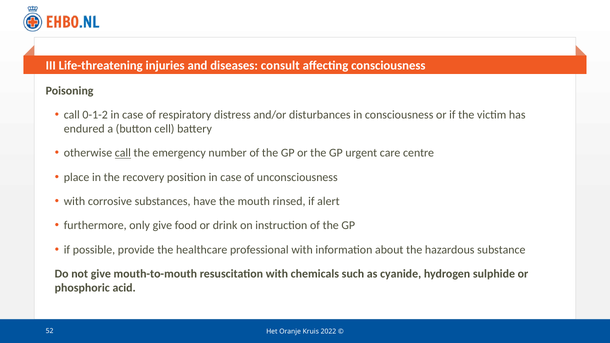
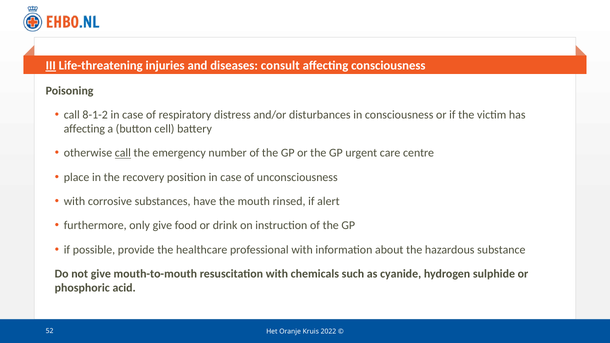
III underline: none -> present (51, 66)
0-1-2: 0-1-2 -> 8-1-2 (95, 115)
endured: endured -> affecting (84, 129)
